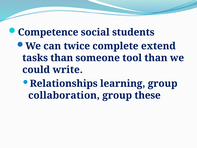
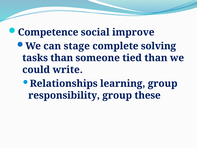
students: students -> improve (133, 32)
twice: twice -> stage (77, 46)
extend: extend -> solving (158, 46)
tool: tool -> tied (132, 58)
collaboration: collaboration -> responsibility (64, 95)
